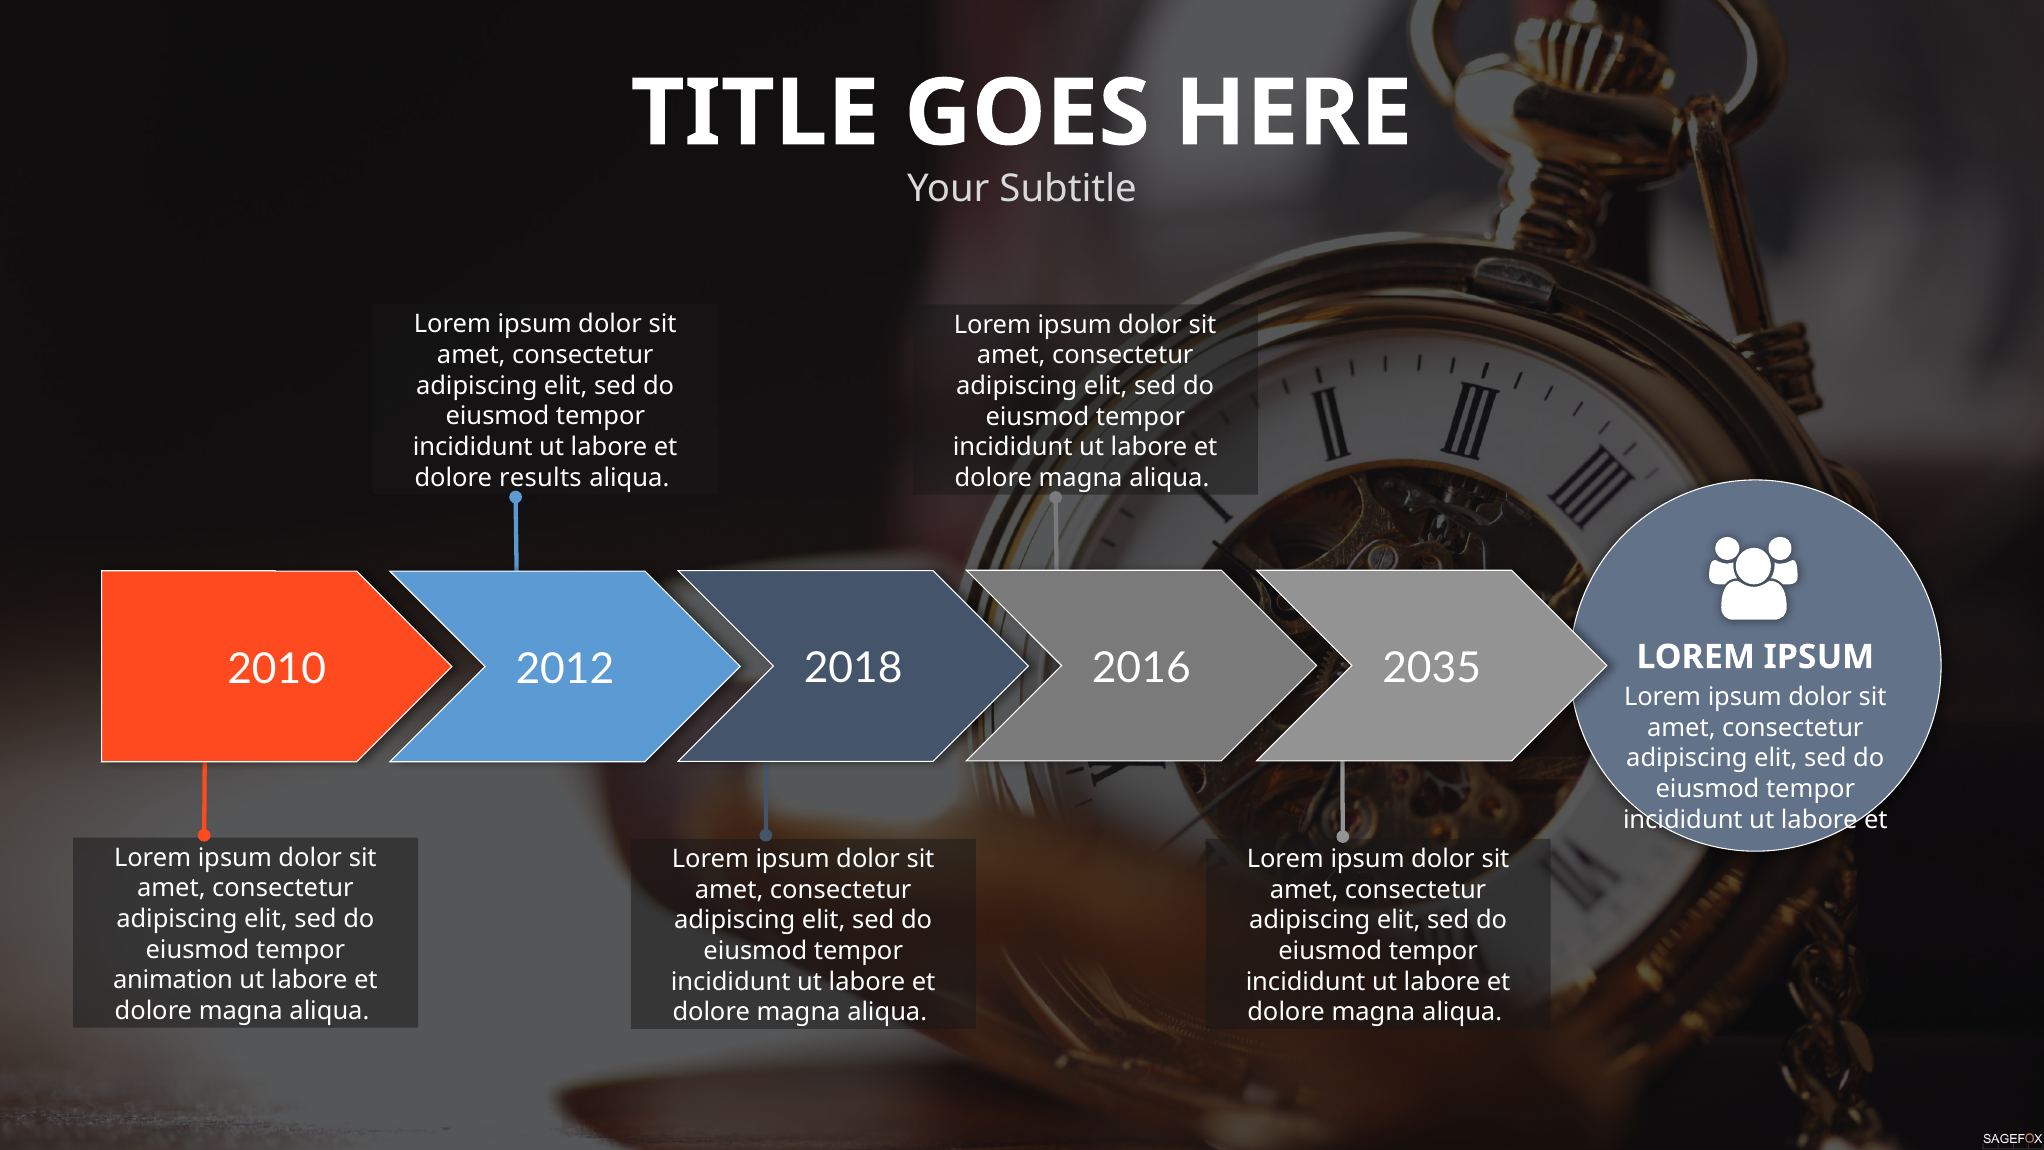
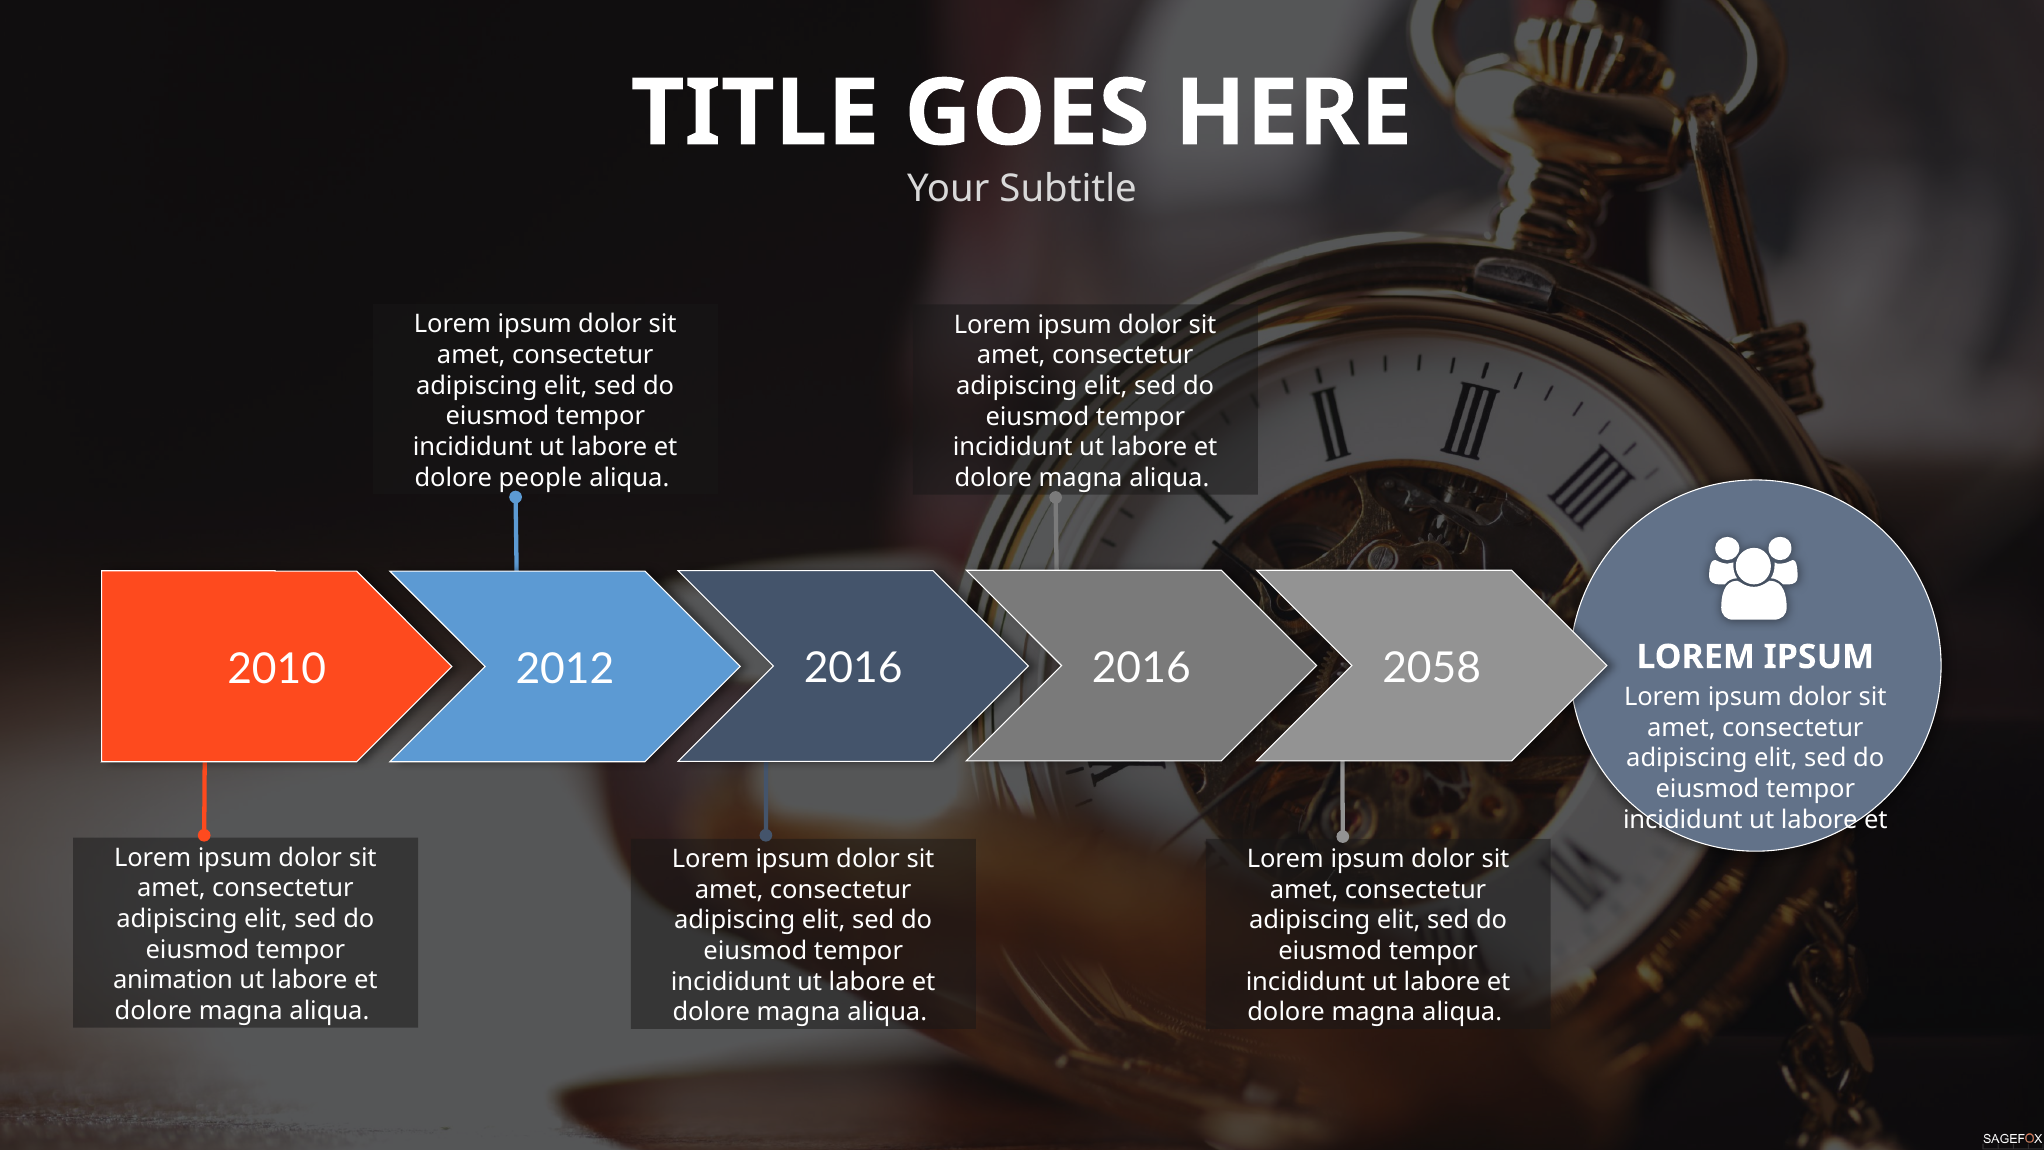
results: results -> people (540, 478)
2012 2018: 2018 -> 2016 (853, 669)
2035: 2035 -> 2058 (1432, 668)
